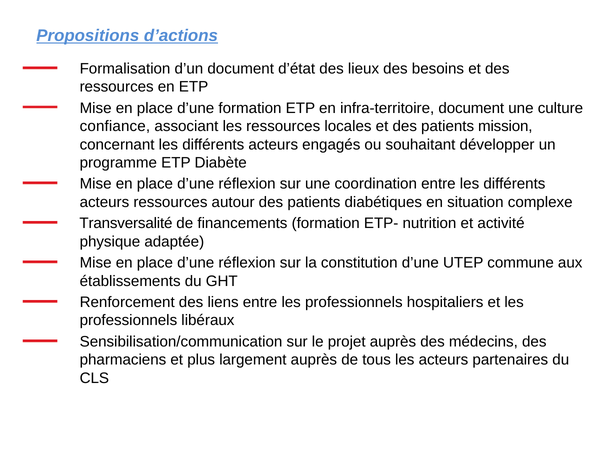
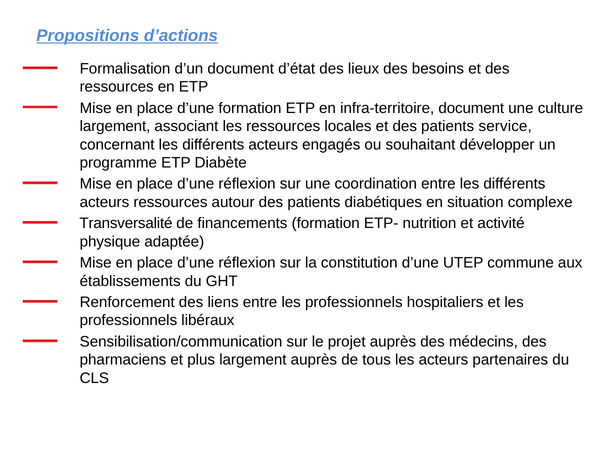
confiance: confiance -> largement (115, 126)
mission: mission -> service (505, 126)
